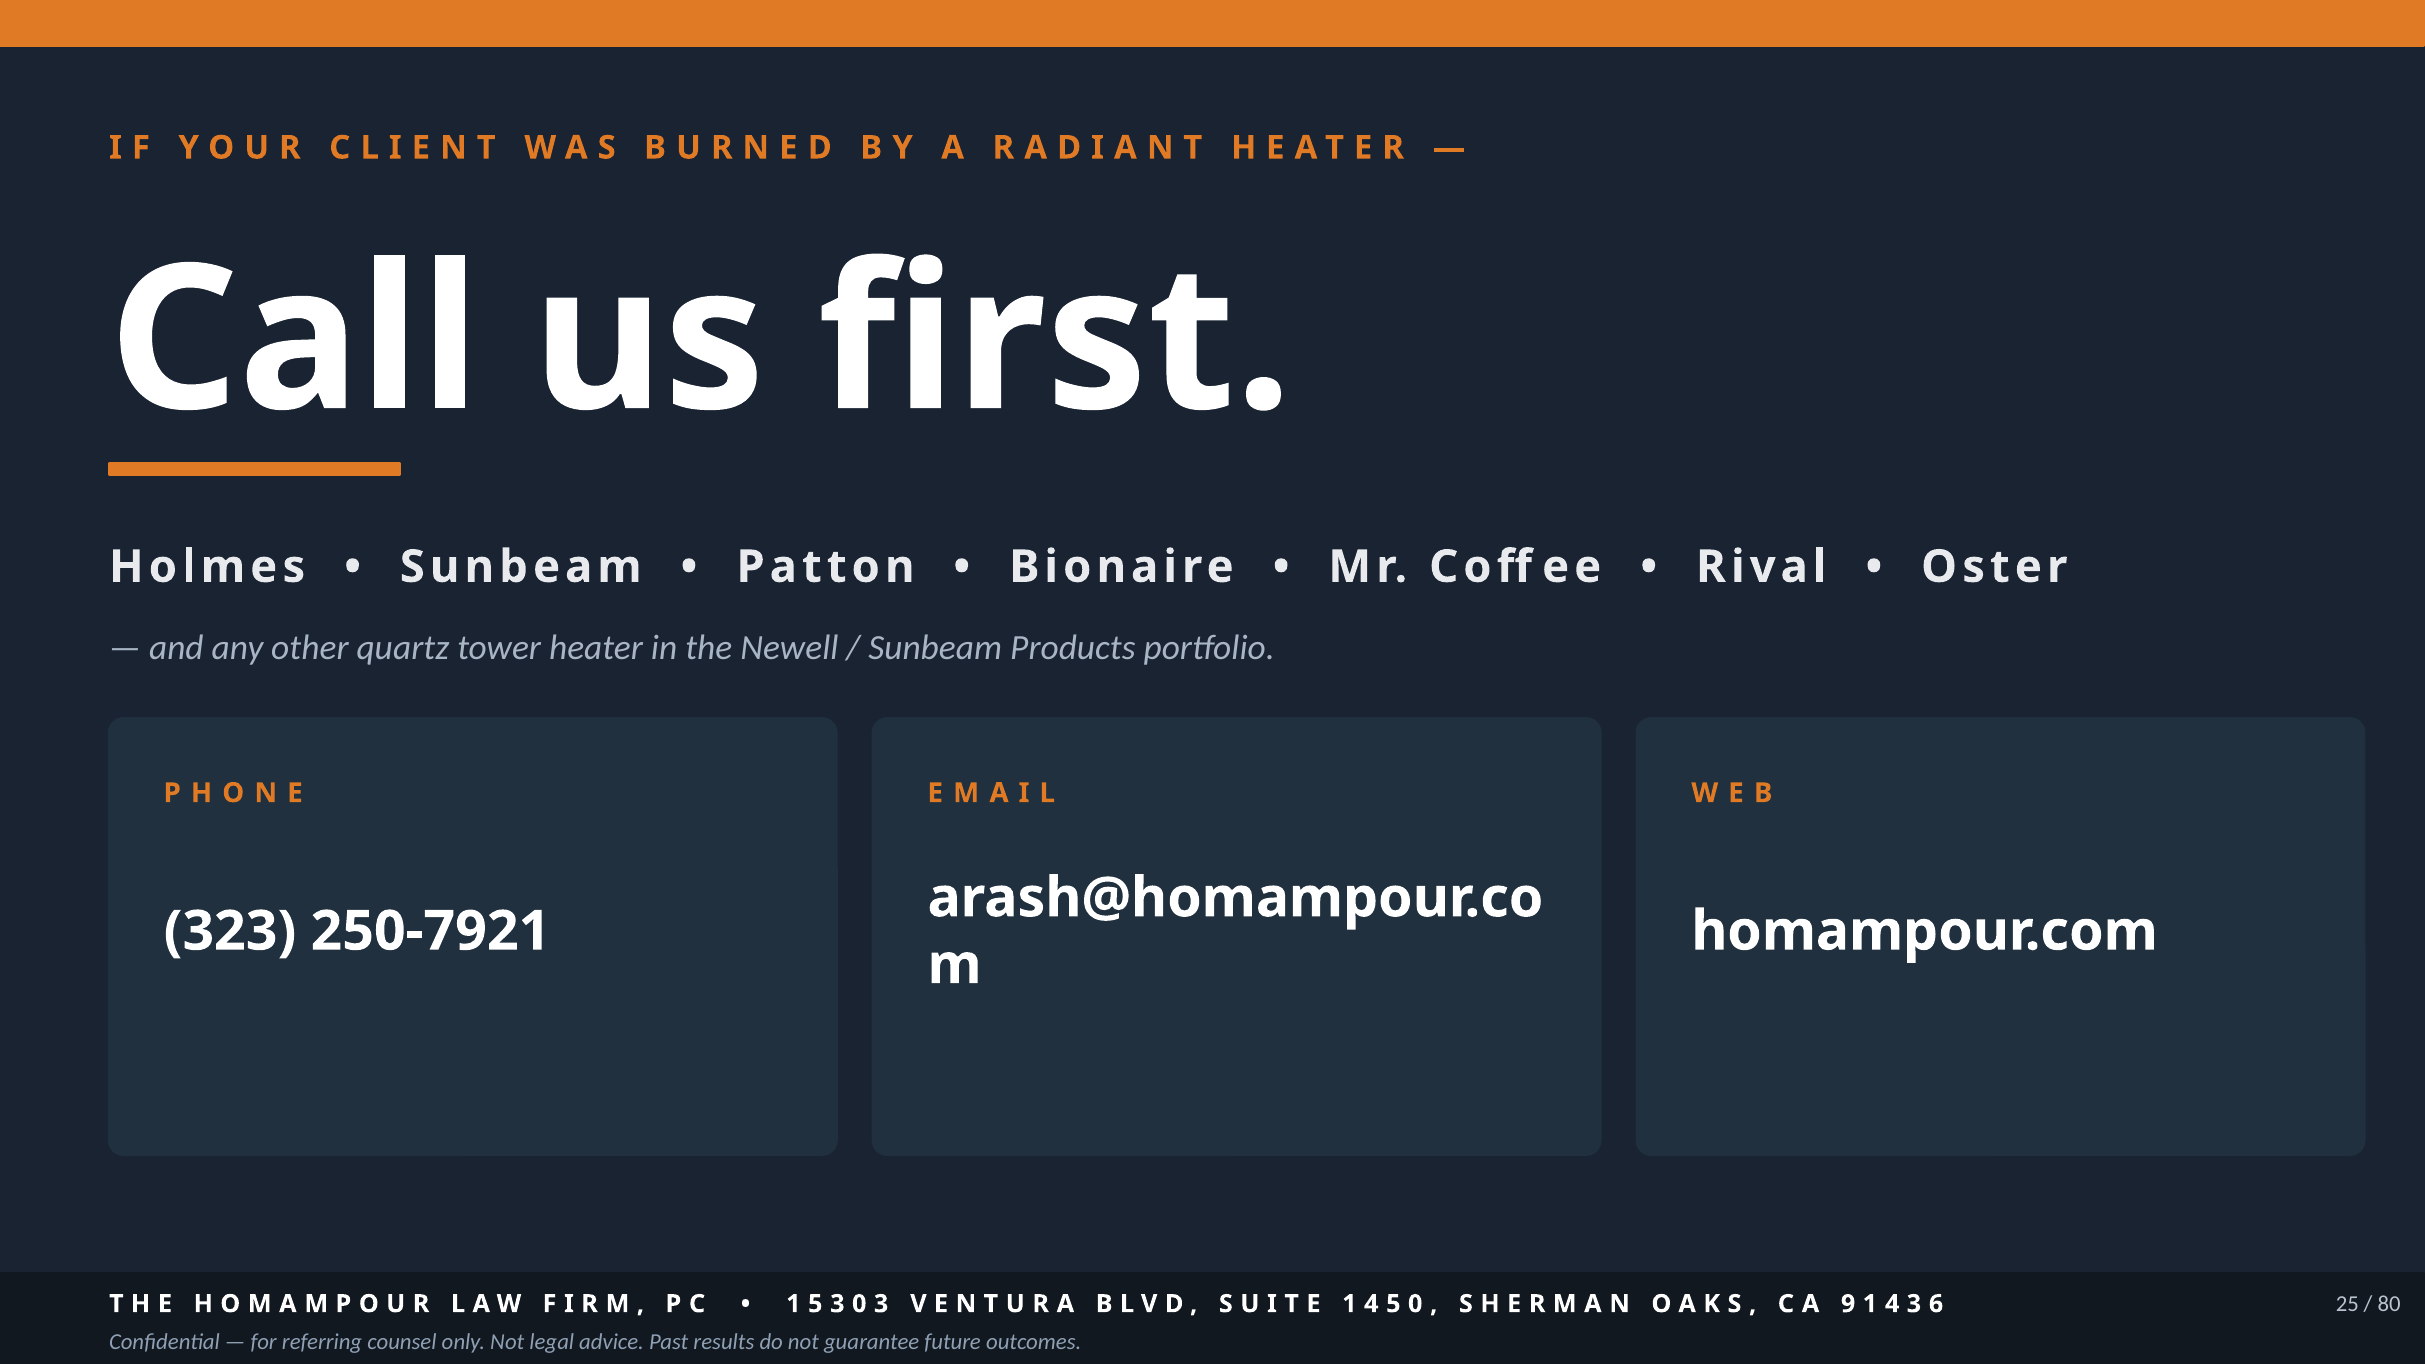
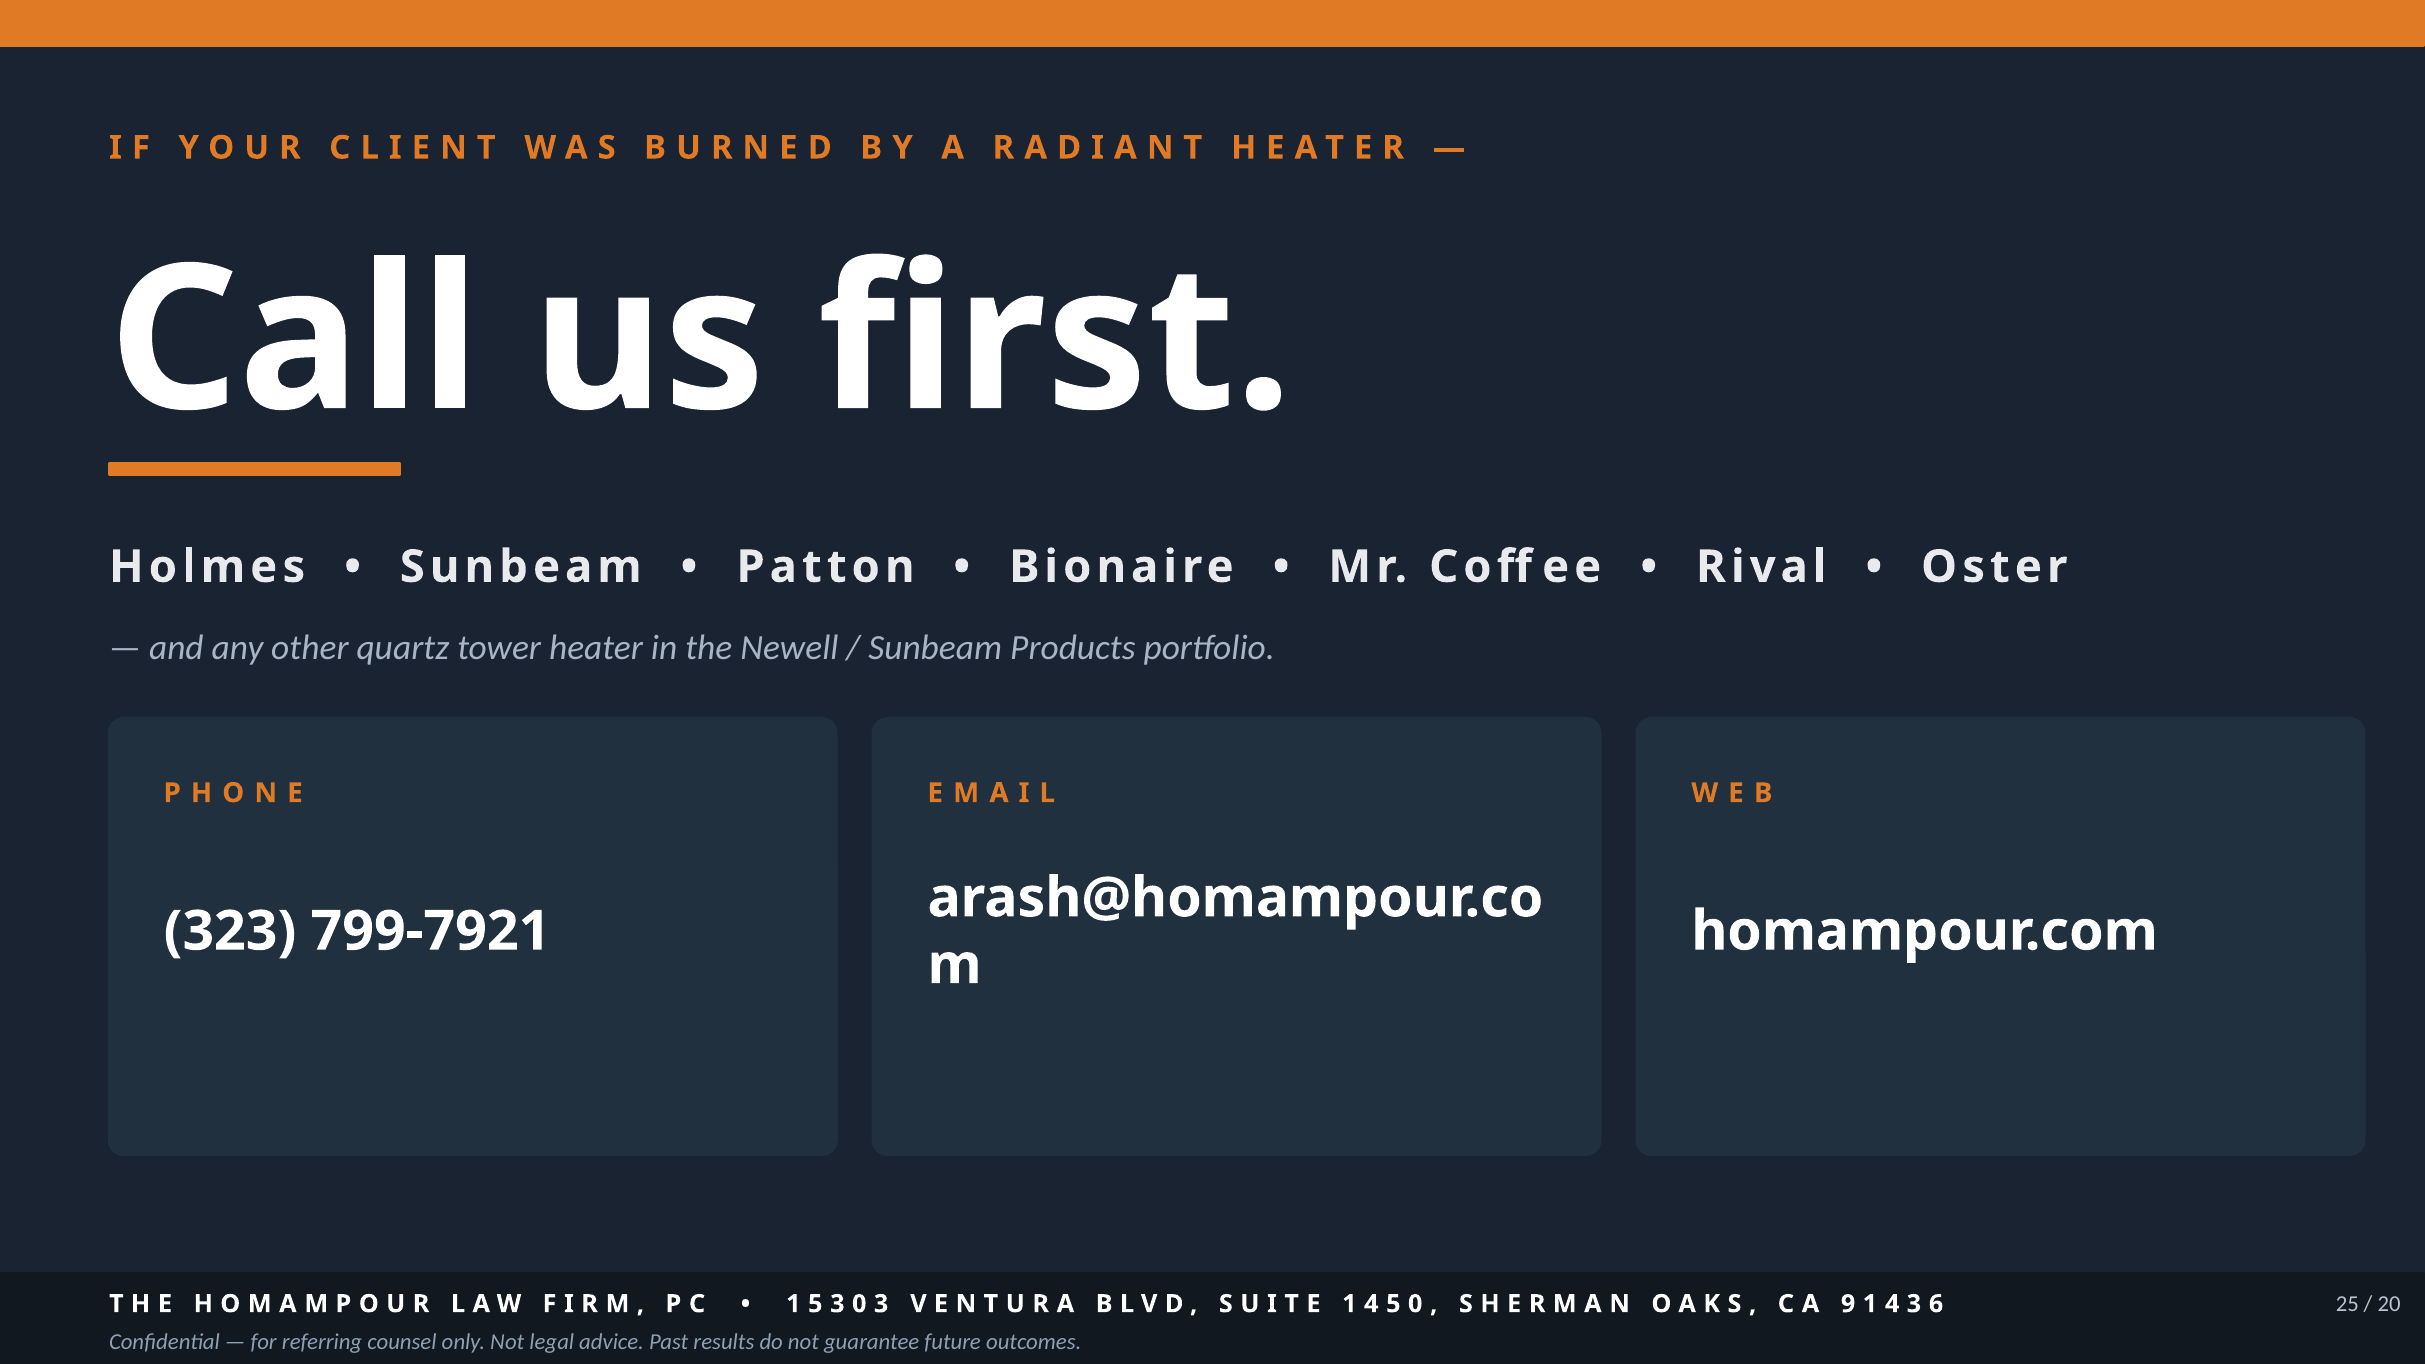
250-7921: 250-7921 -> 799-7921 (430, 931)
80: 80 -> 20 (2389, 1304)
